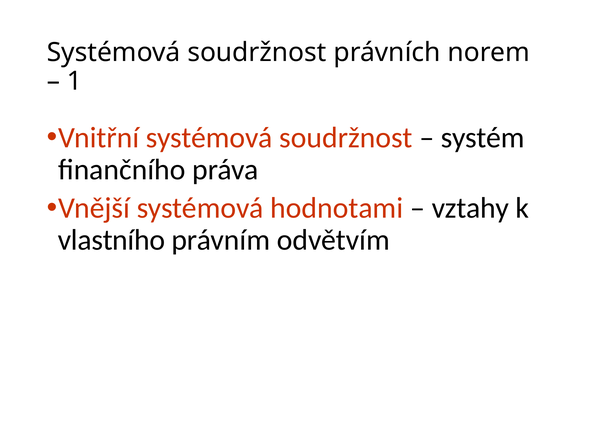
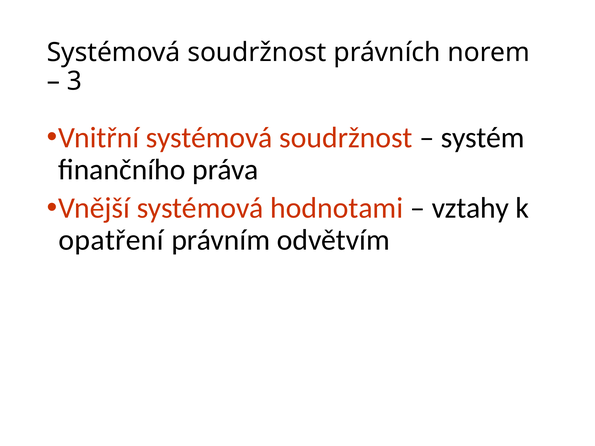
1: 1 -> 3 (74, 81)
vlastního: vlastního -> opatření (111, 240)
